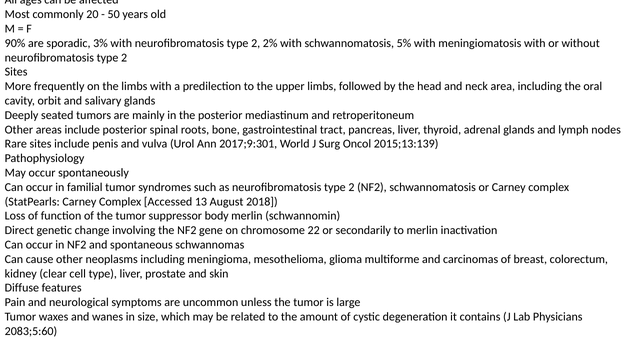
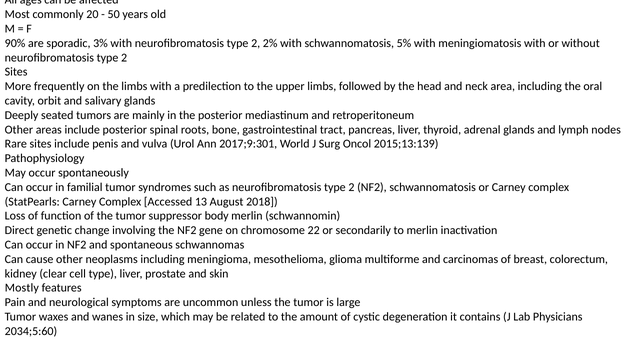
Diffuse: Diffuse -> Mostly (22, 288)
2083;5:60: 2083;5:60 -> 2034;5:60 (31, 331)
